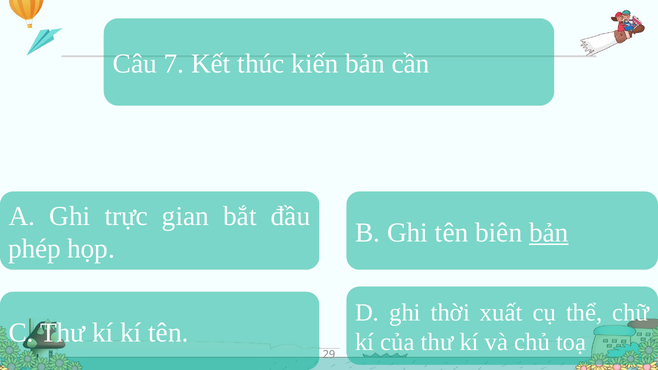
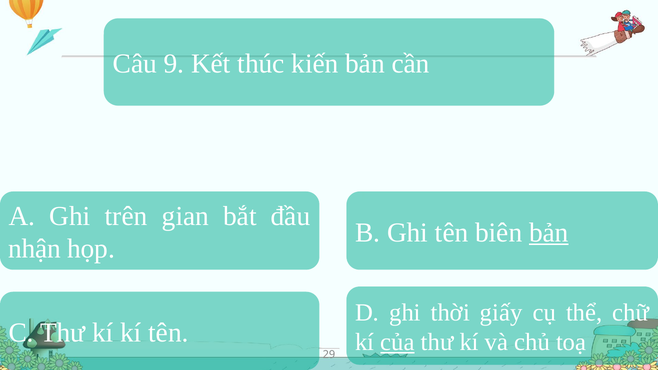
7: 7 -> 9 (174, 64)
trực: trực -> trên (126, 216)
phép: phép -> nhận (35, 249)
xuất: xuất -> giấy (501, 313)
của underline: none -> present (398, 342)
